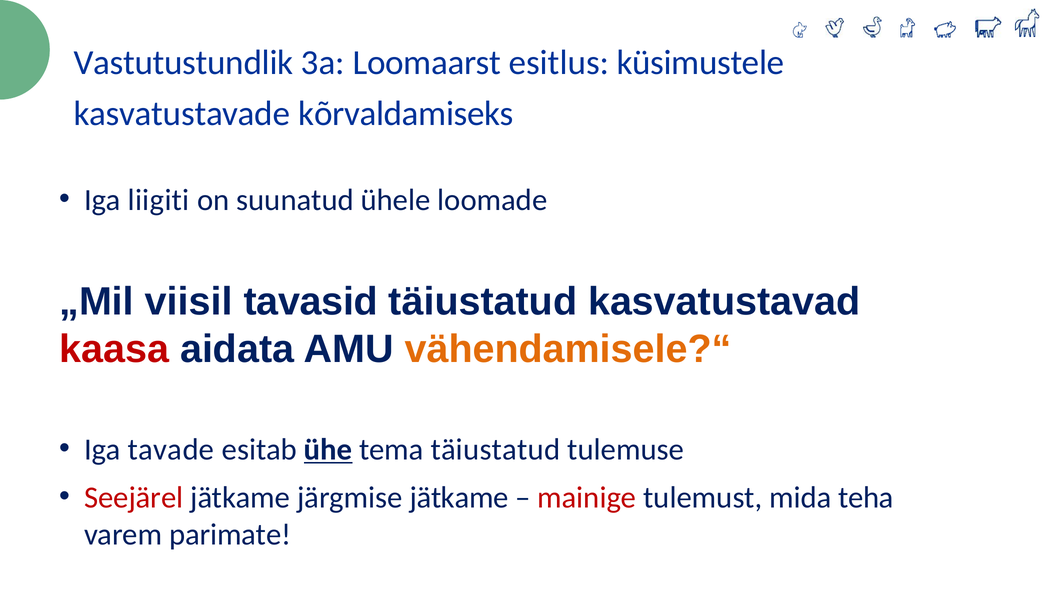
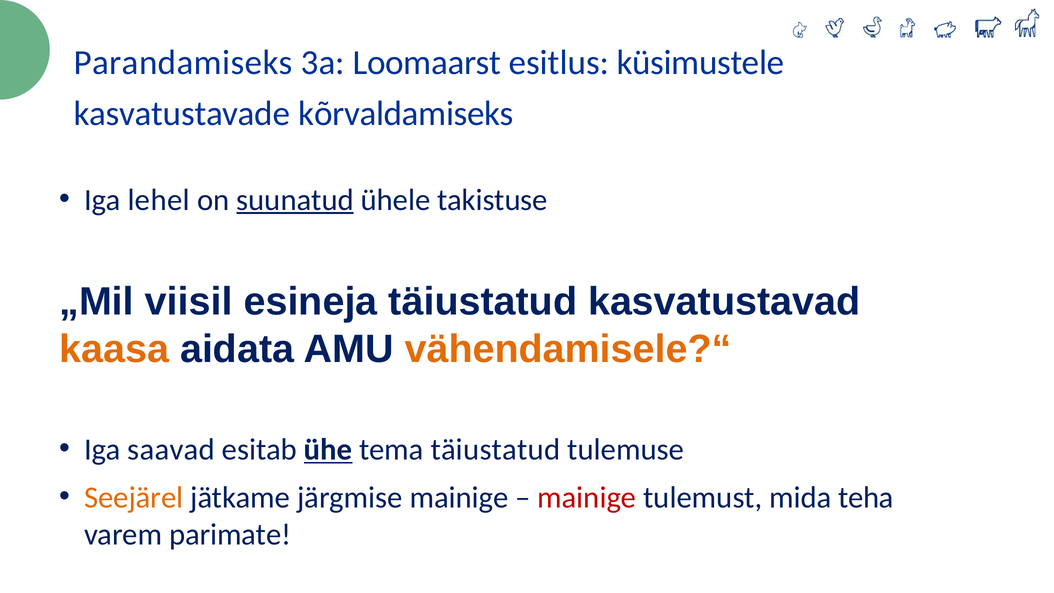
Vastutustundlik: Vastutustundlik -> Parandamiseks (183, 63)
liigiti: liigiti -> lehel (159, 200)
suunatud underline: none -> present (295, 200)
loomade: loomade -> takistuse (492, 200)
tavasid: tavasid -> esineja (311, 302)
kaasa colour: red -> orange (114, 349)
tavade: tavade -> saavad (171, 449)
Seejärel colour: red -> orange (134, 497)
järgmise jätkame: jätkame -> mainige (459, 497)
